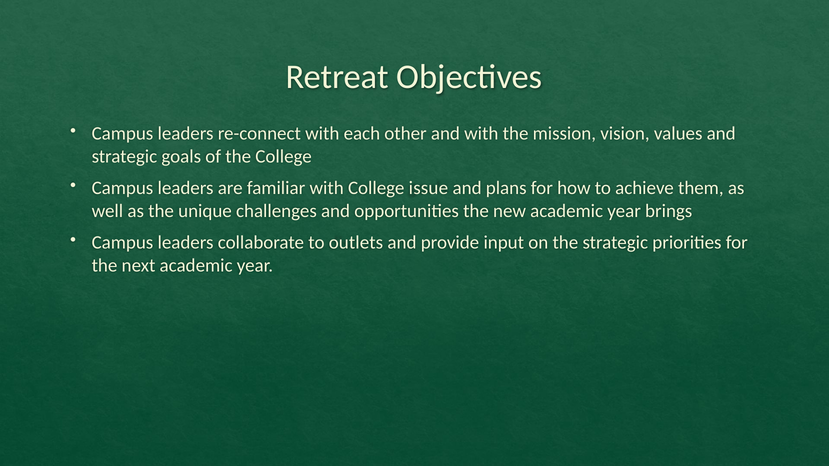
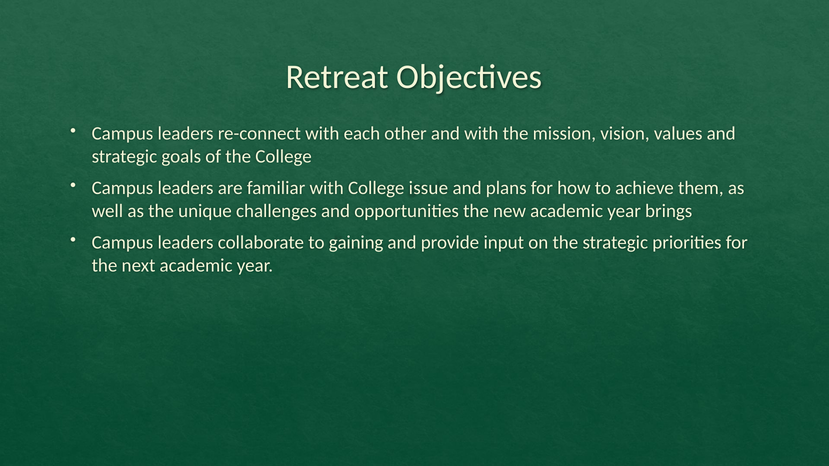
outlets: outlets -> gaining (356, 243)
